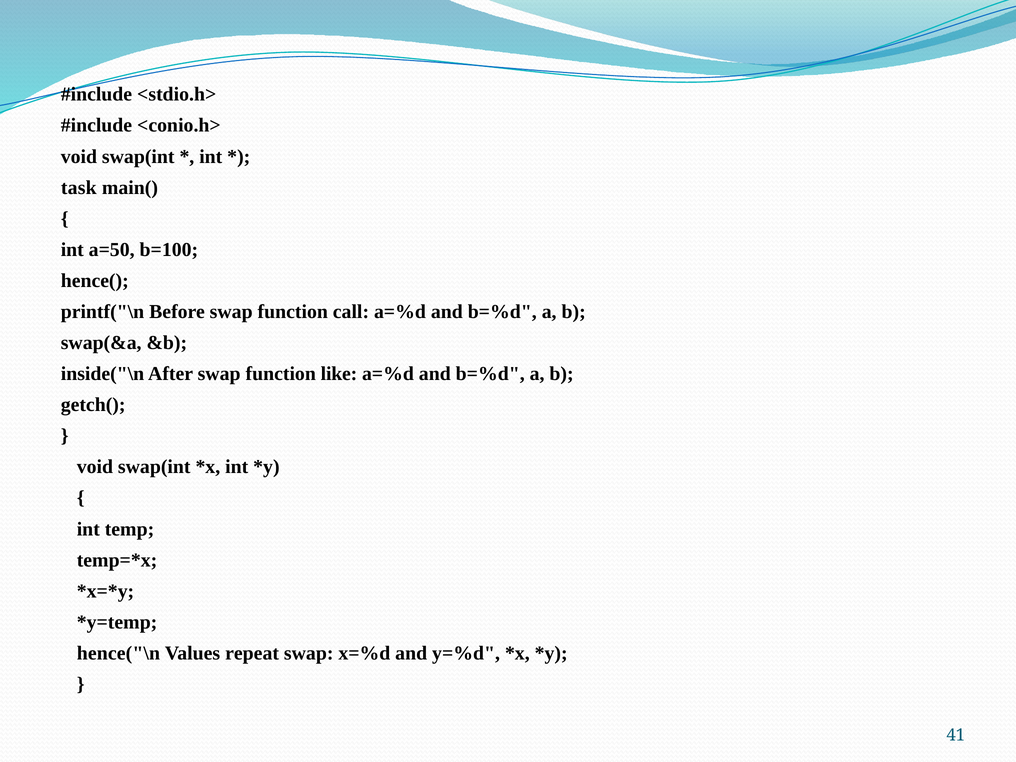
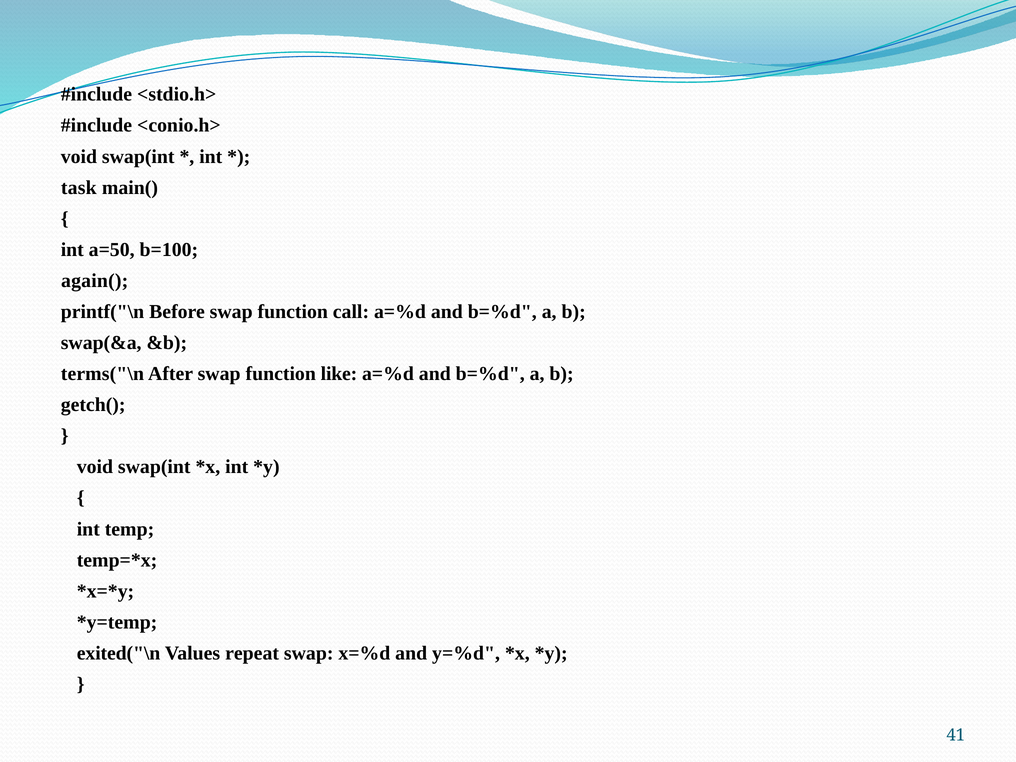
hence(: hence( -> again( (95, 281)
inside("\n: inside("\n -> terms("\n (102, 374)
hence("\n: hence("\n -> exited("\n (119, 653)
